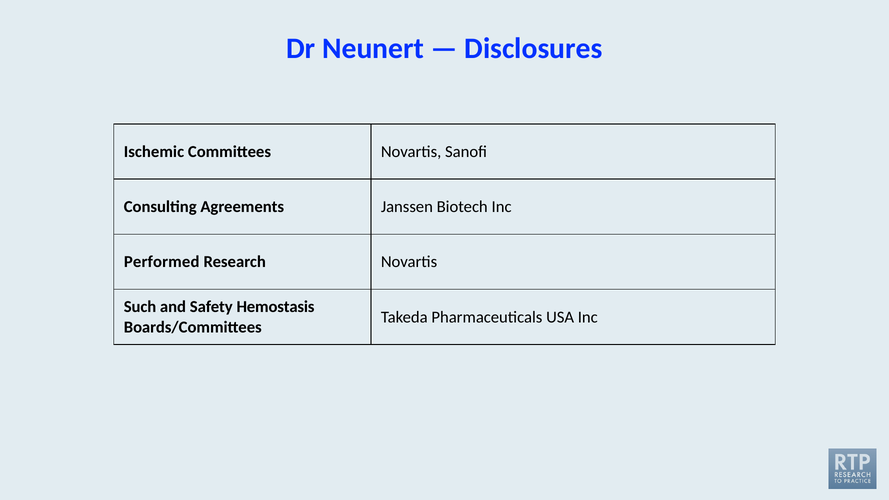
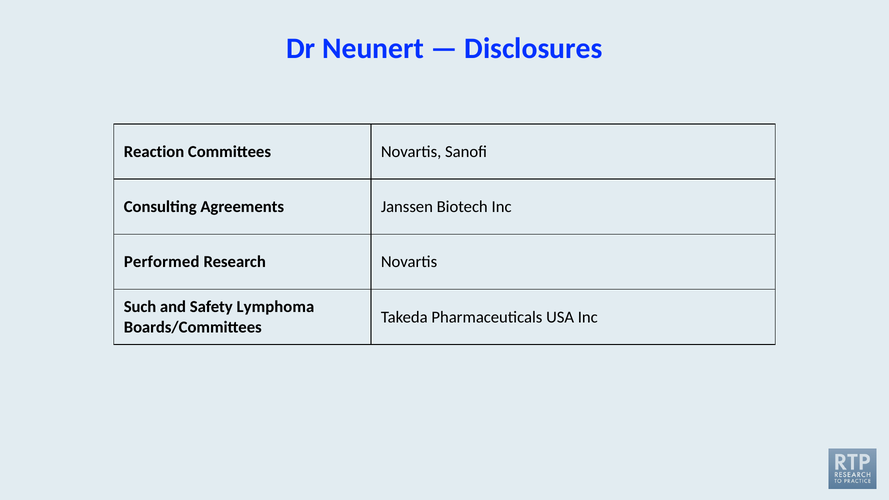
Ischemic: Ischemic -> Reaction (154, 152)
Hemostasis: Hemostasis -> Lymphoma (275, 307)
